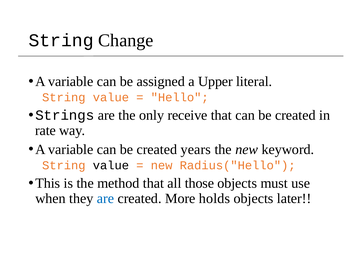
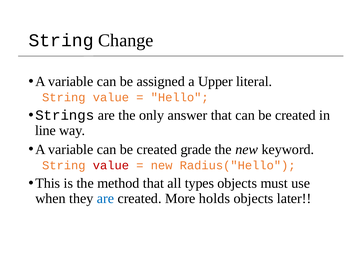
receive: receive -> answer (187, 115)
rate: rate -> line (45, 131)
years: years -> grade (196, 150)
value colour: black -> red (111, 166)
those: those -> types (199, 184)
